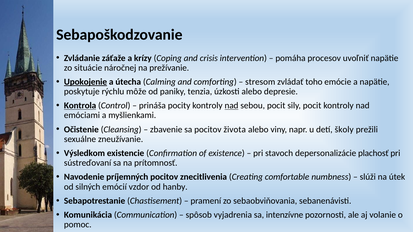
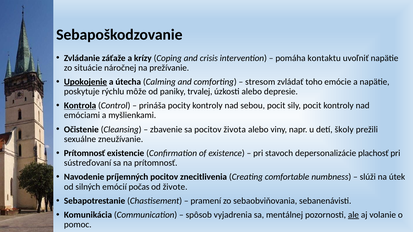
procesov: procesov -> kontaktu (324, 58)
tenzia: tenzia -> trvalej (200, 92)
nad underline: present -> none (232, 106)
Výsledkom: Výsledkom -> Prítomnosť (85, 153)
vzdor: vzdor -> počas (139, 187)
hanby: hanby -> živote (175, 187)
intenzívne: intenzívne -> mentálnej (285, 215)
ale underline: none -> present (353, 215)
